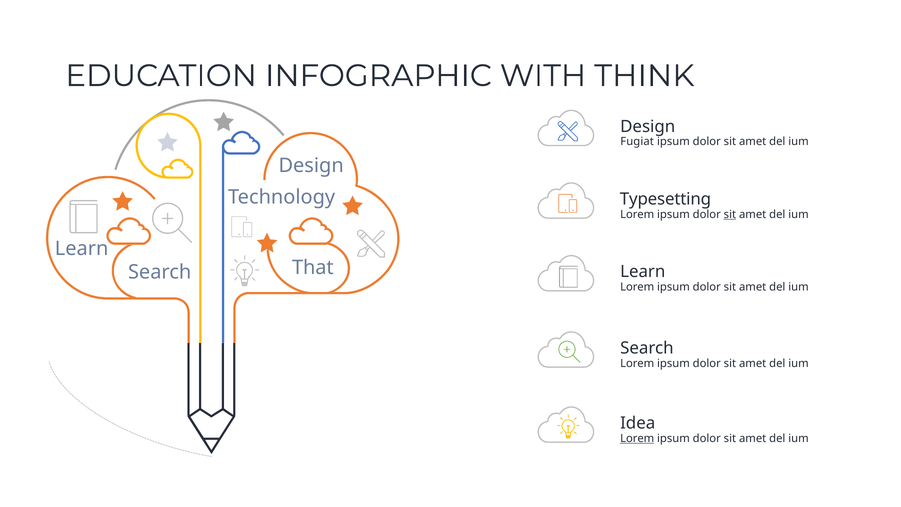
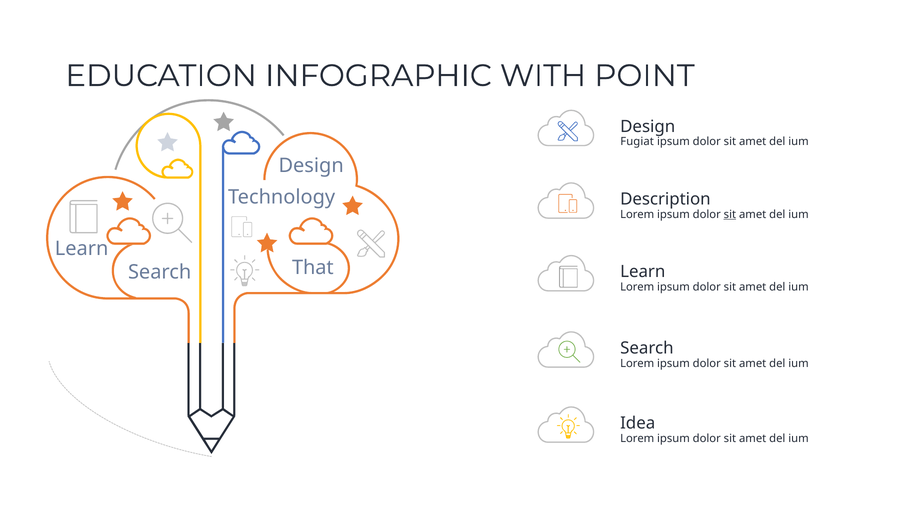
THINK: THINK -> POINT (644, 76)
Typesetting: Typesetting -> Description (665, 199)
Lorem underline: present -> none (637, 438)
